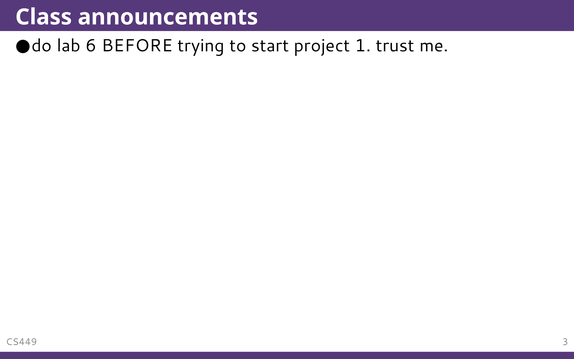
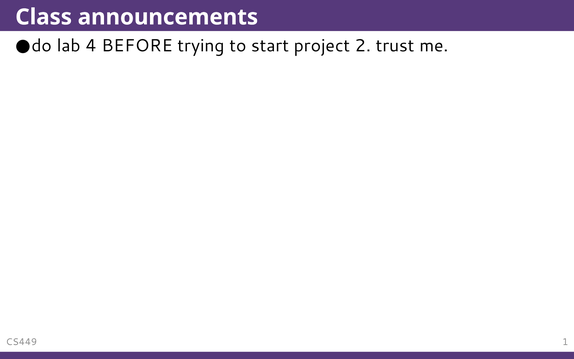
6: 6 -> 4 (91, 46)
1: 1 -> 2 (363, 46)
3: 3 -> 1 (565, 342)
